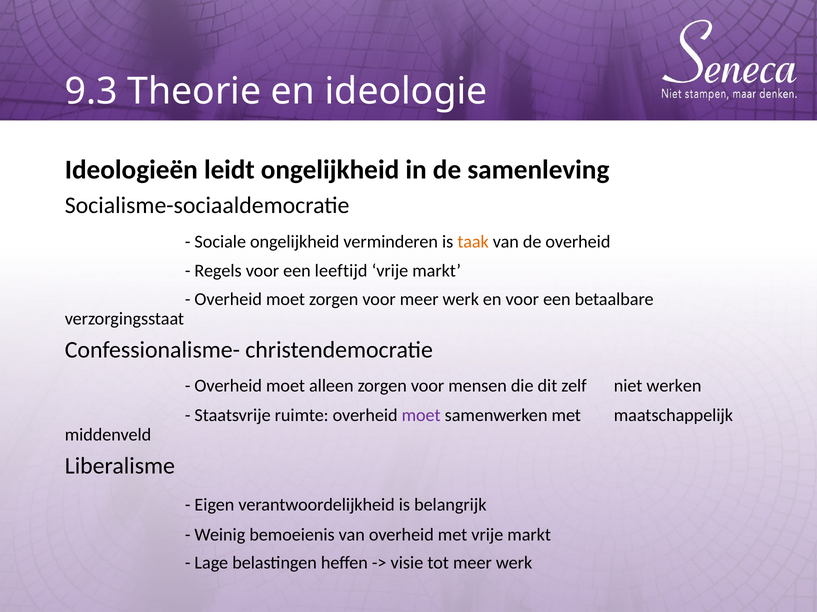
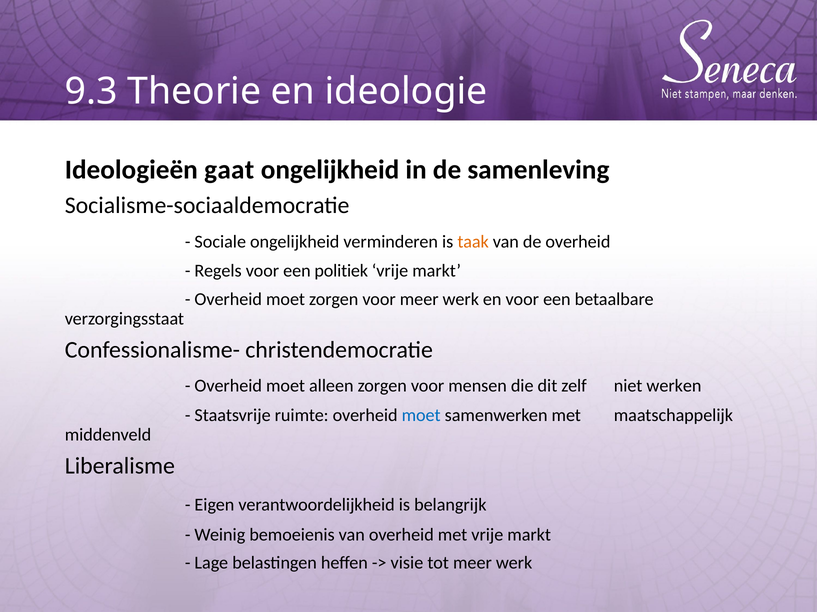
leidt: leidt -> gaat (229, 170)
leeftijd: leeftijd -> politiek (341, 271)
moet colour: purple -> blue (421, 416)
